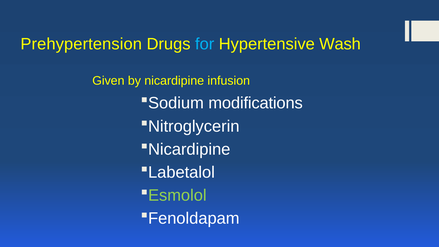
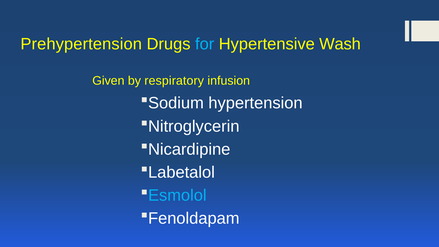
by nicardipine: nicardipine -> respiratory (174, 81)
modifications: modifications -> hypertension (256, 103)
Esmolol colour: light green -> light blue (177, 195)
